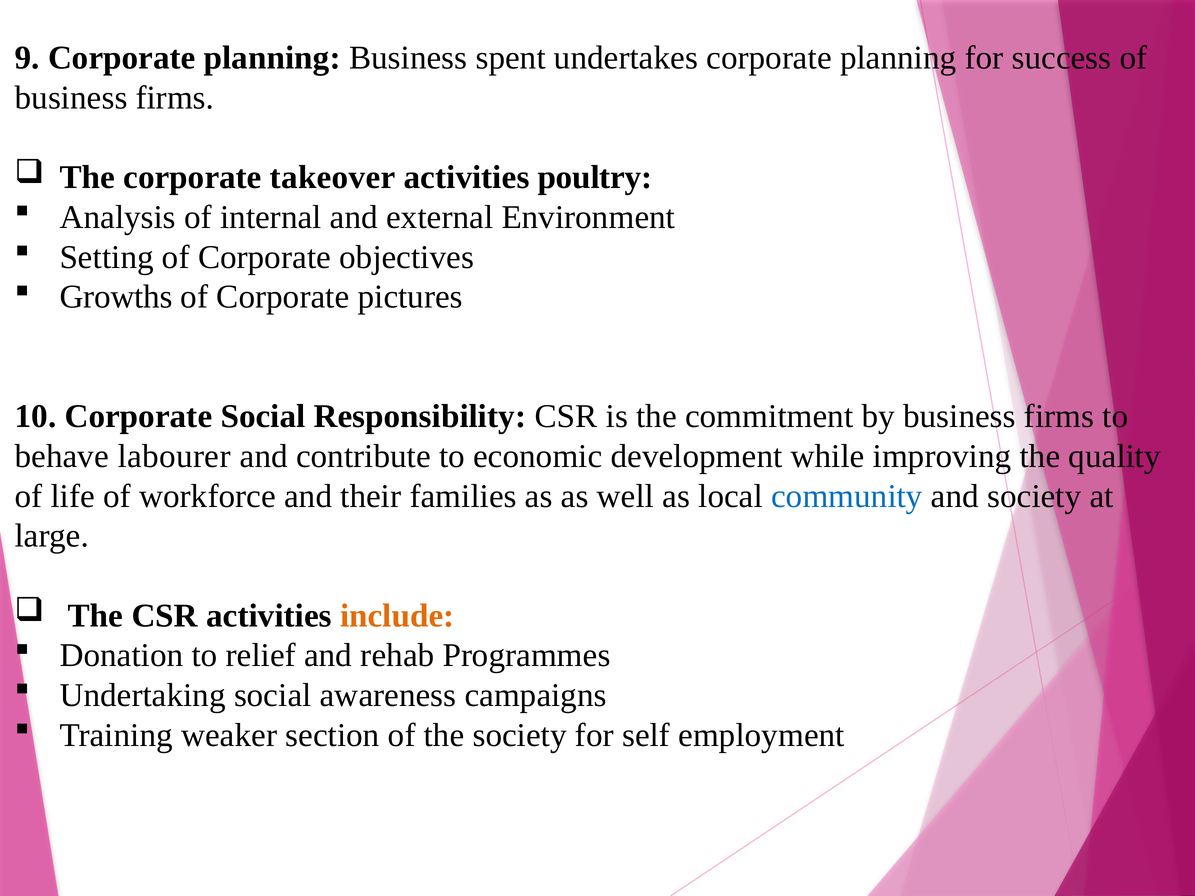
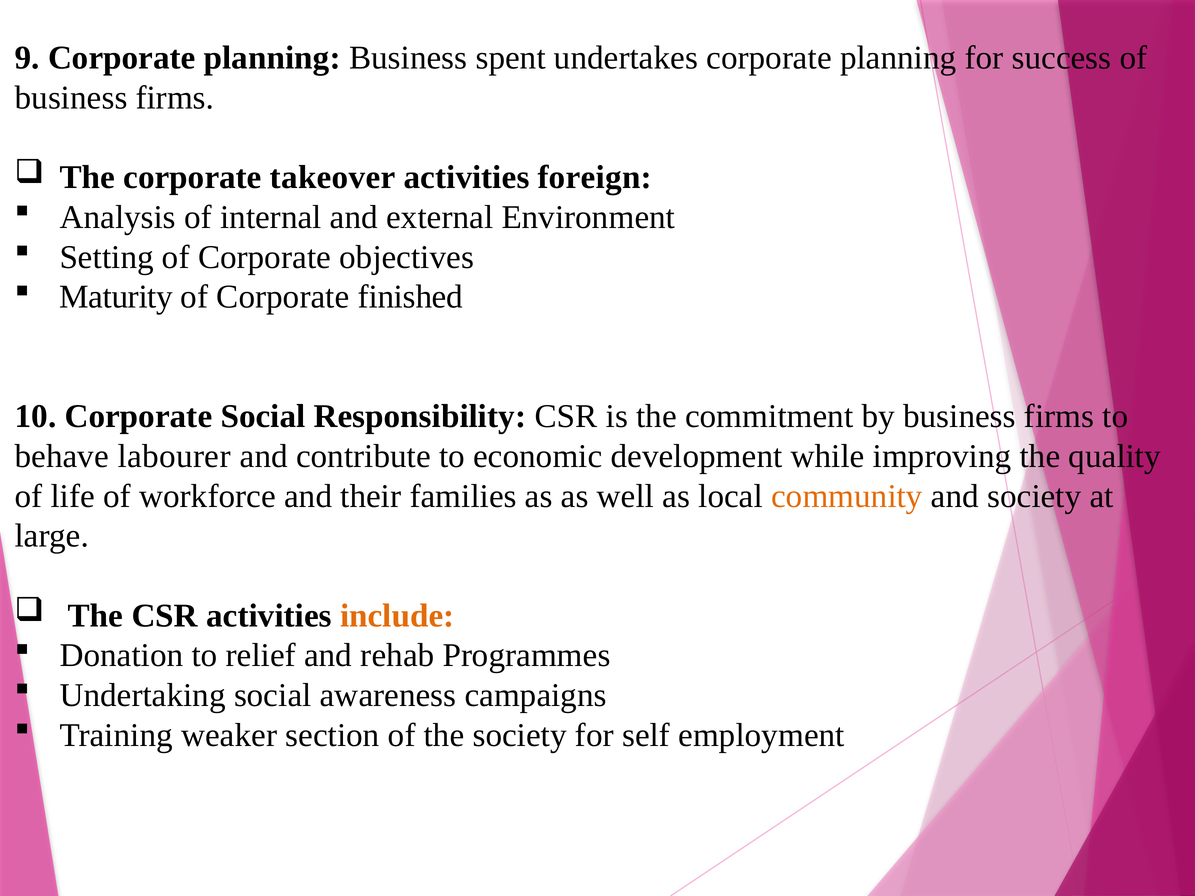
poultry: poultry -> foreign (595, 178)
Growths: Growths -> Maturity (116, 297)
pictures: pictures -> finished (410, 297)
community colour: blue -> orange (847, 496)
